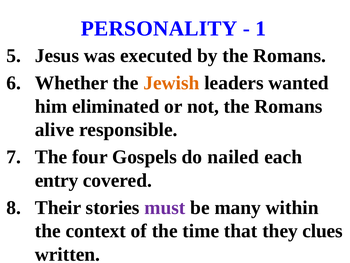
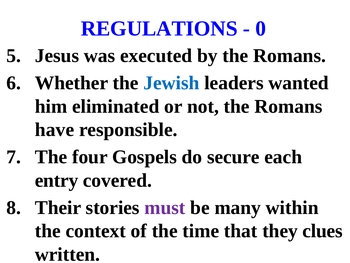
PERSONALITY: PERSONALITY -> REGULATIONS (159, 29)
1: 1 -> 0 (261, 29)
Jewish colour: orange -> blue (171, 83)
alive: alive -> have (55, 129)
nailed: nailed -> secure (233, 157)
